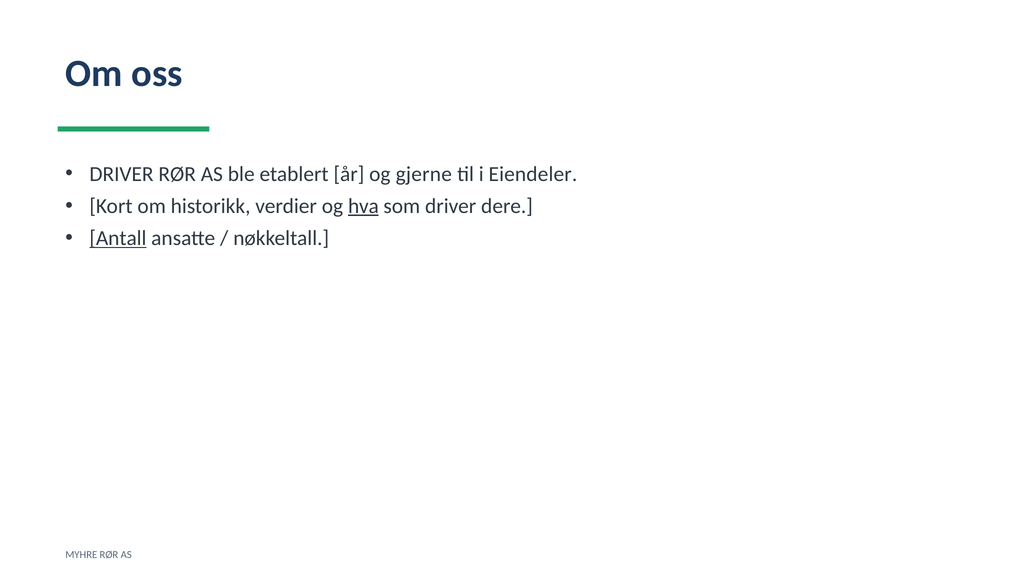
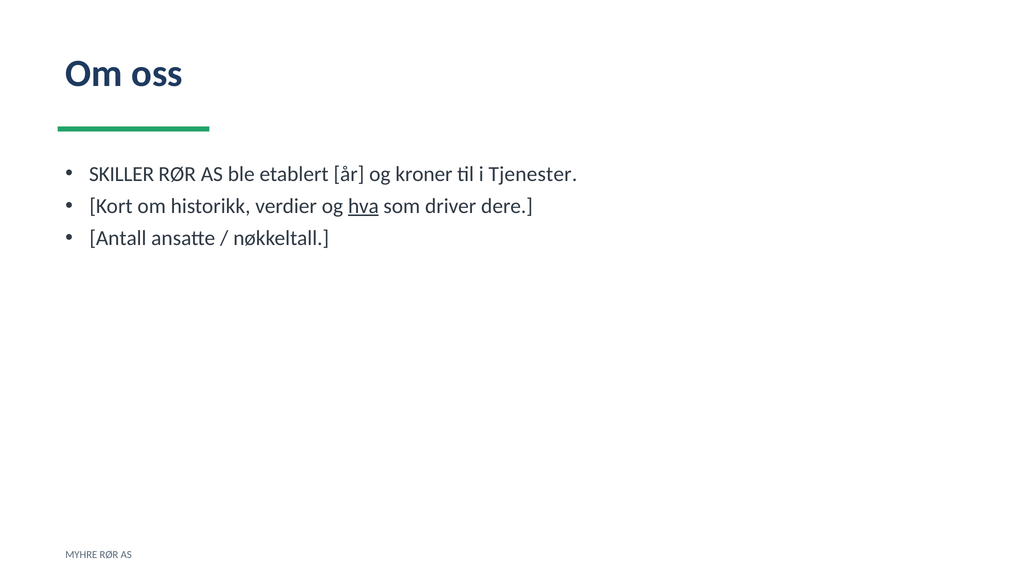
DRIVER: DRIVER -> SKILLER (122, 174)
gjerne: gjerne -> kroner (424, 174)
Eiendeler: Eiendeler -> Tjenester (533, 174)
Antall underline: present -> none (118, 238)
